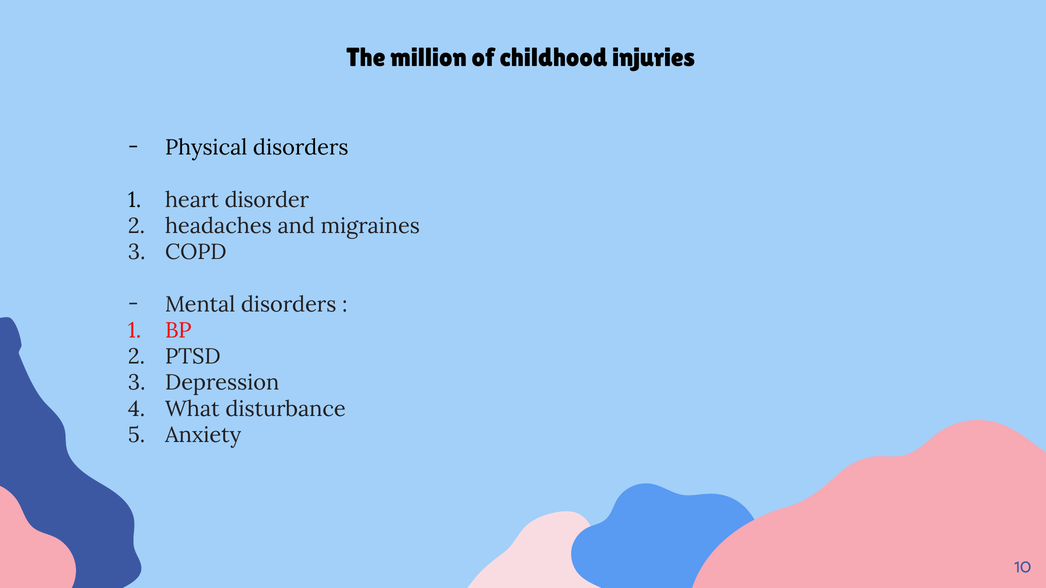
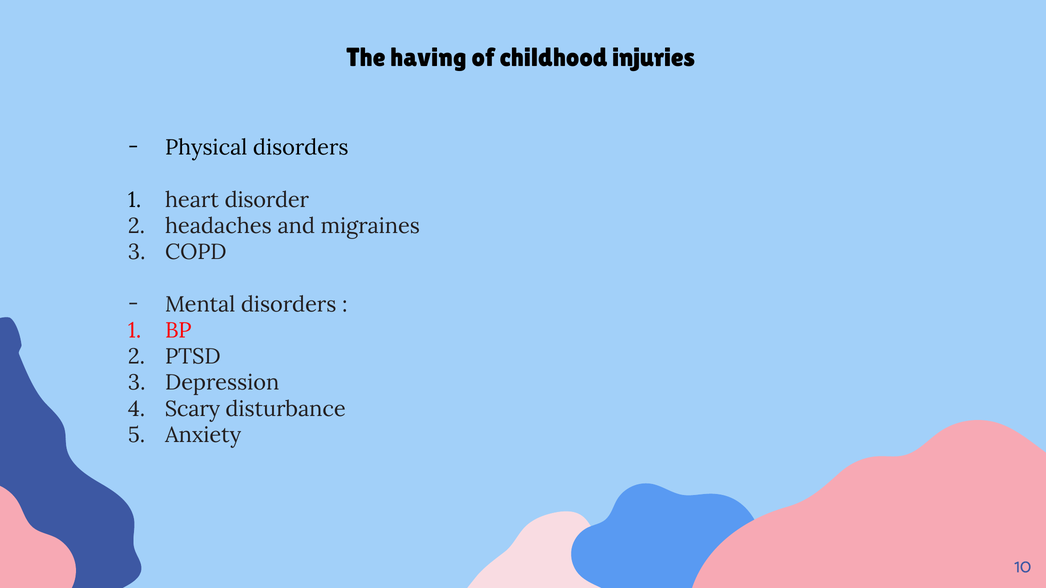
million: million -> having (428, 58)
What: What -> Scary (192, 409)
